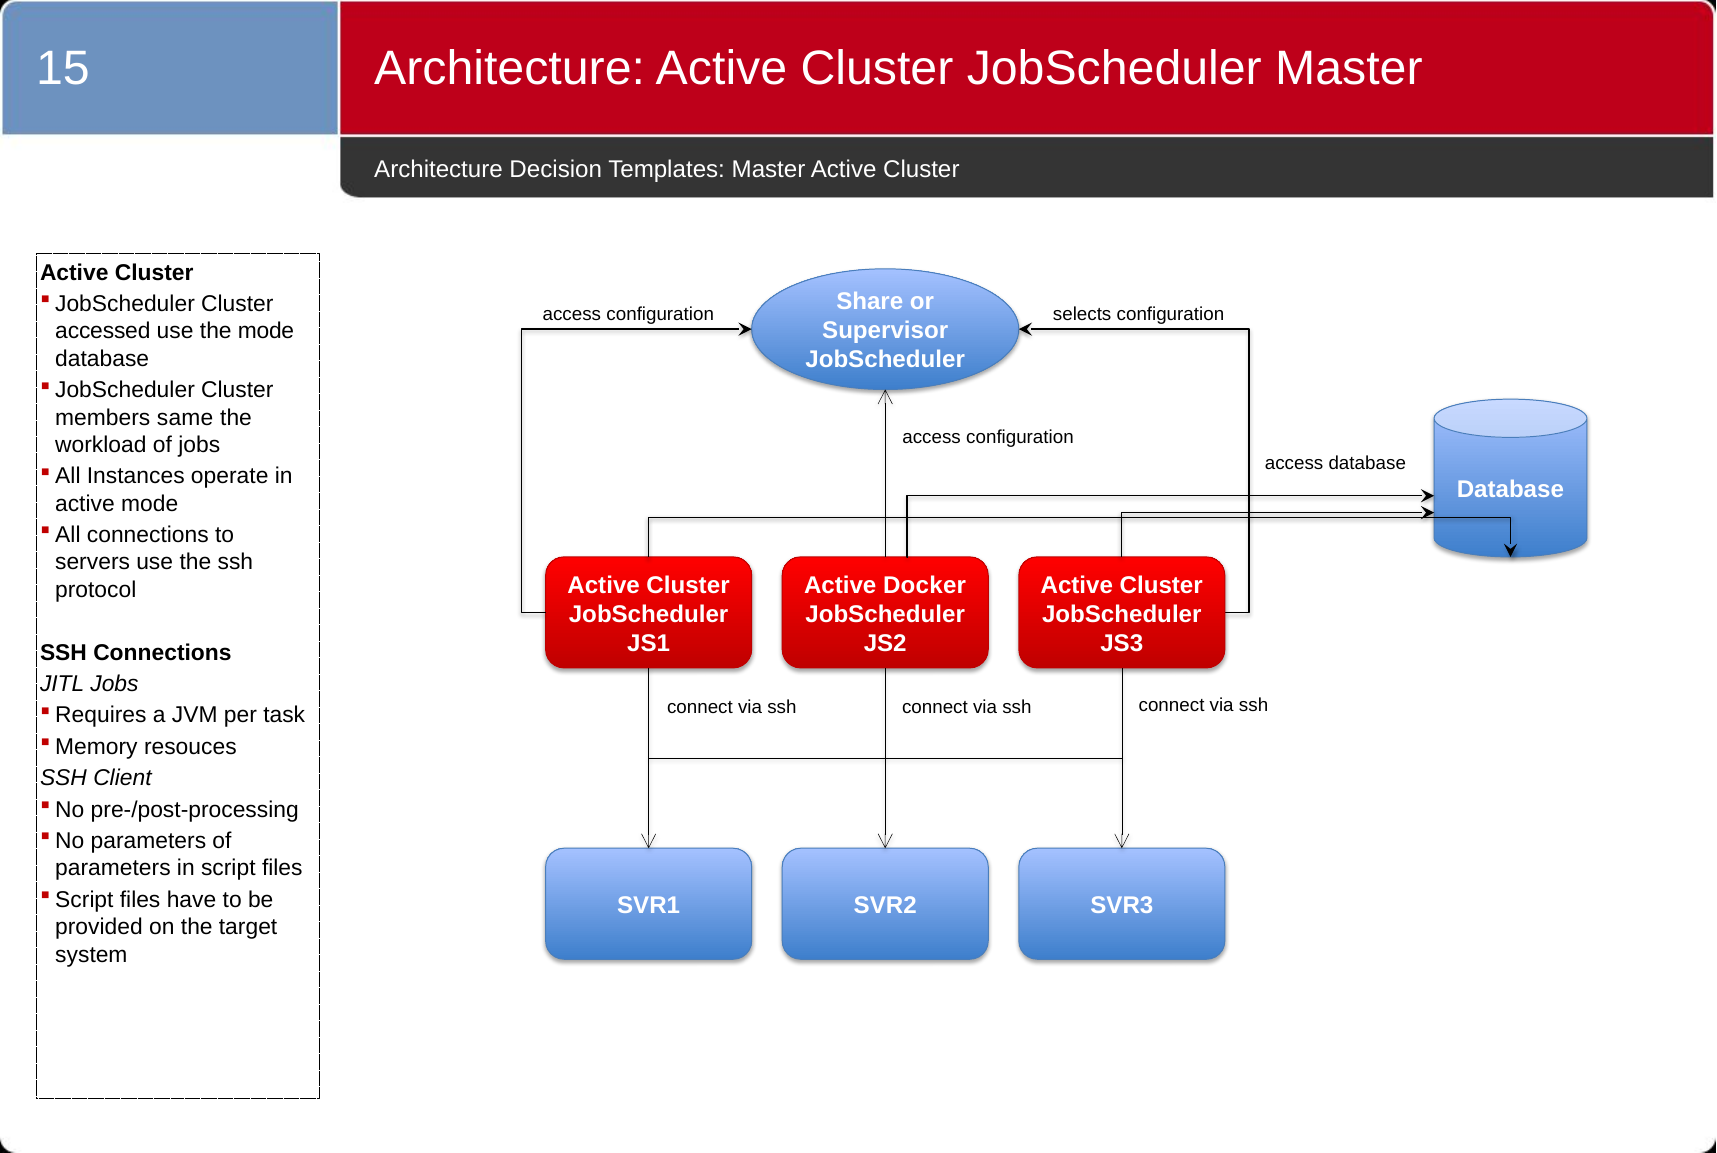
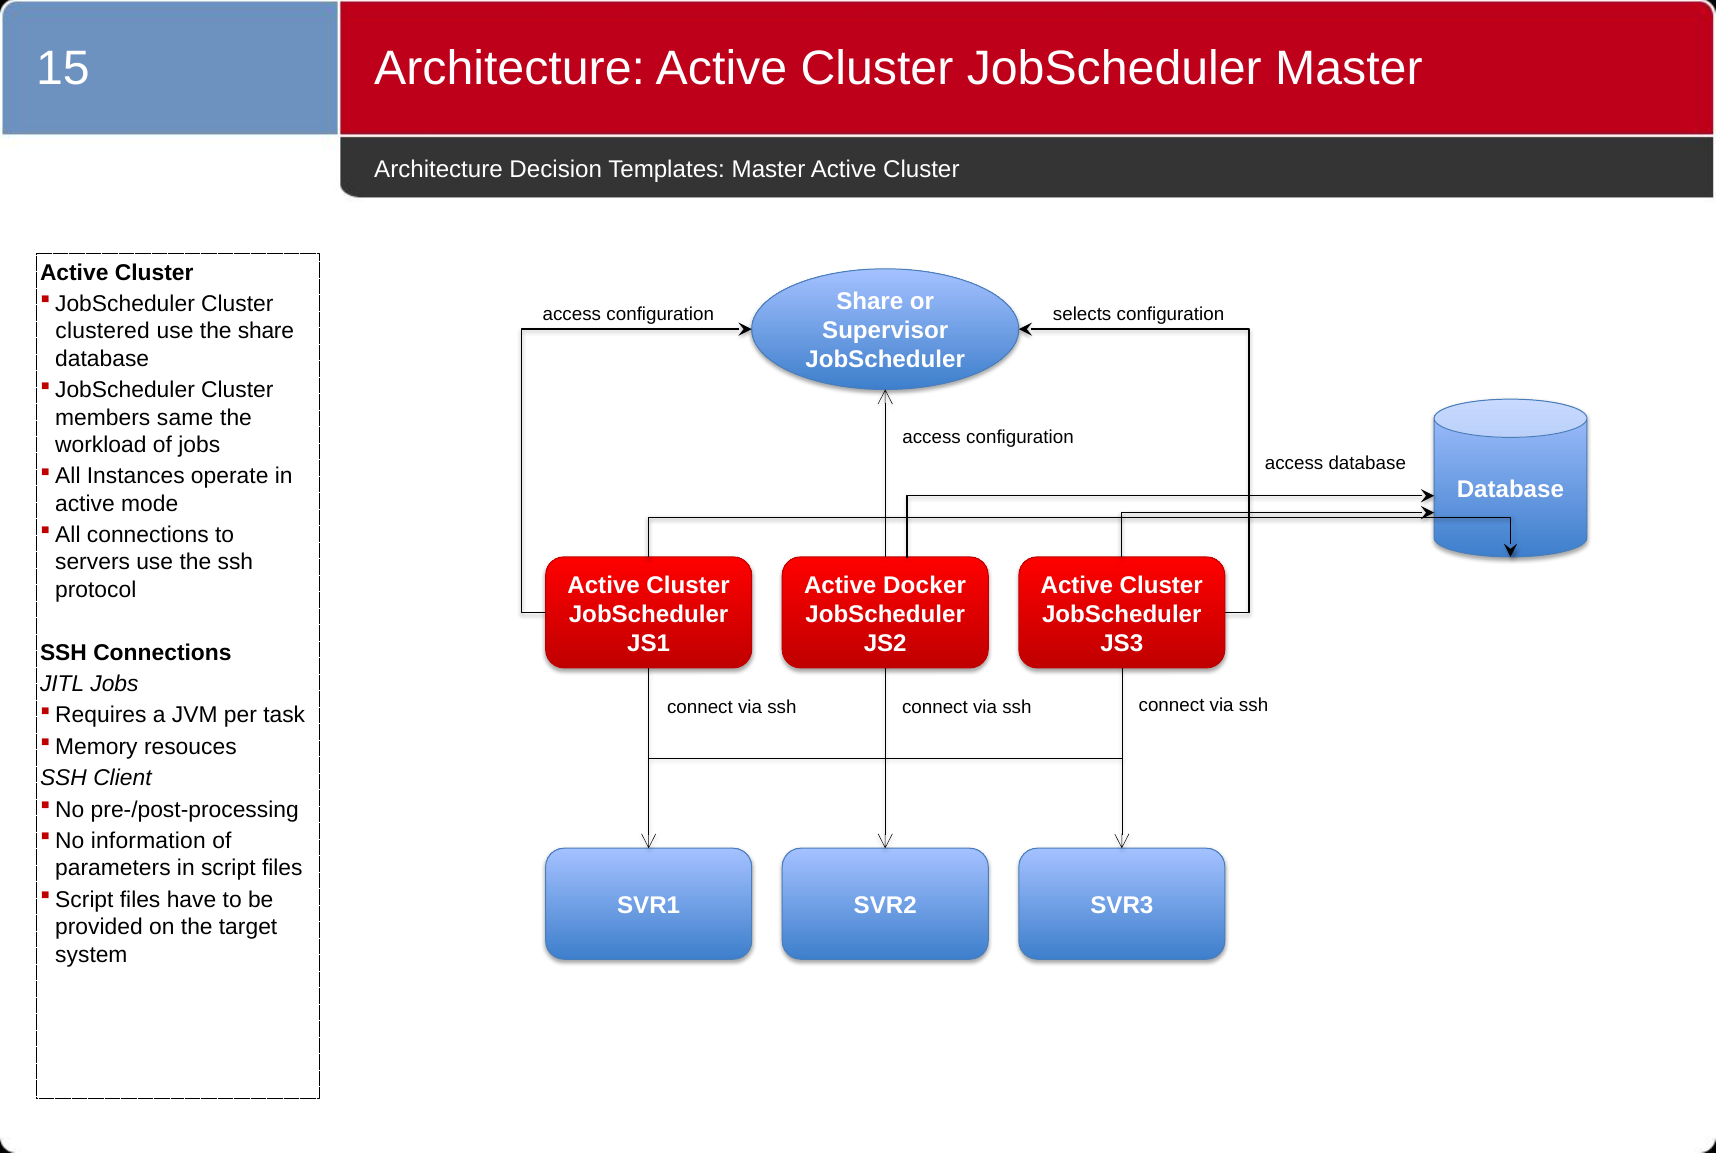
accessed: accessed -> clustered (103, 331)
the mode: mode -> share (266, 331)
parameters: parameters -> information (148, 841)
